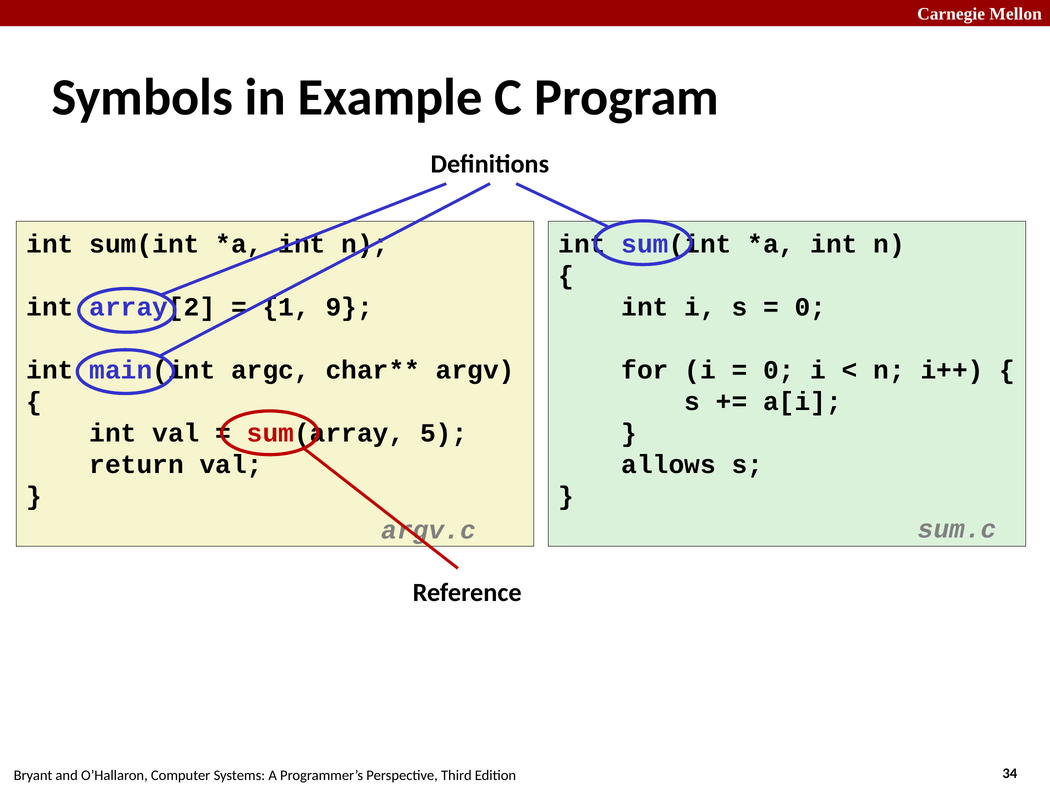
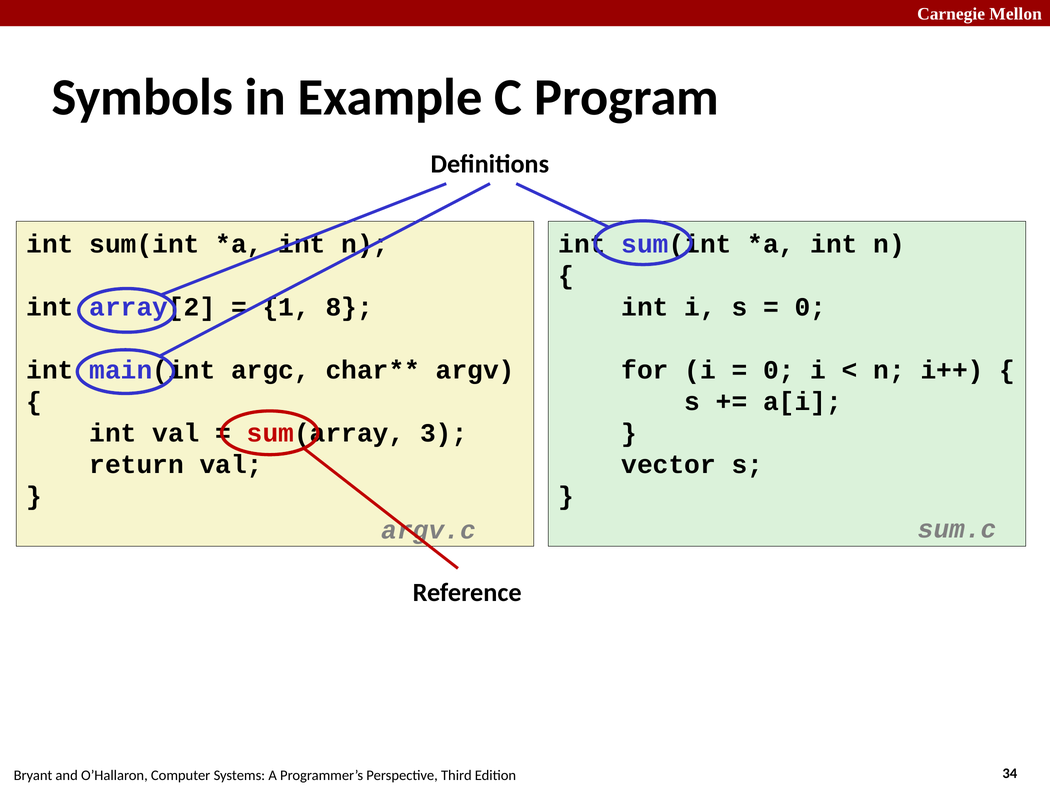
9: 9 -> 8 (349, 307)
5: 5 -> 3 (444, 433)
allows: allows -> vector (669, 465)
